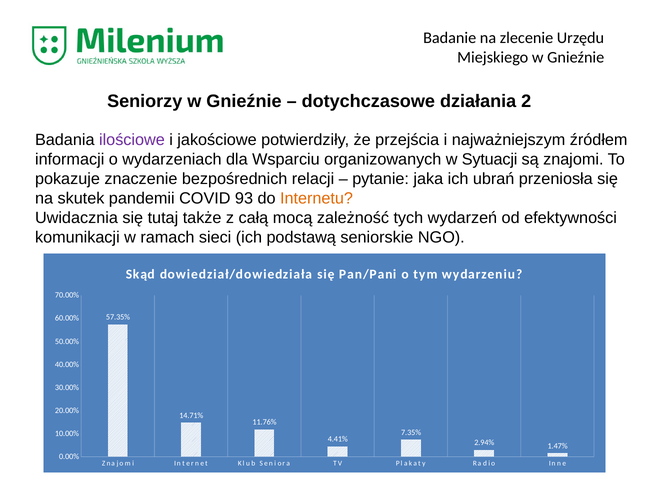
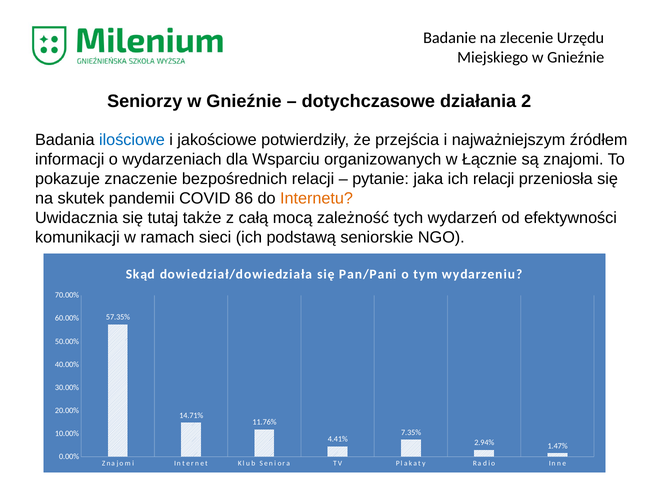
ilościowe colour: purple -> blue (132, 140)
Sytuacji: Sytuacji -> Łącznie (490, 159)
ich ubrań: ubrań -> relacji (494, 179)
93: 93 -> 86 (244, 198)
